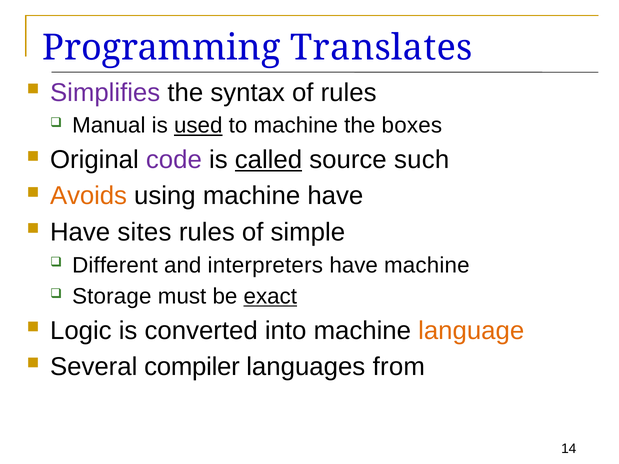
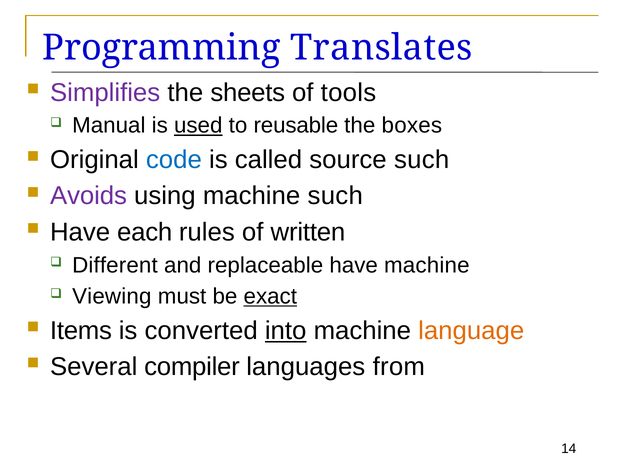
syntax: syntax -> sheets (248, 93)
of rules: rules -> tools (348, 93)
to machine: machine -> reusable (296, 126)
code colour: purple -> blue (174, 160)
called underline: present -> none (268, 160)
Avoids colour: orange -> purple (89, 196)
machine have: have -> such (335, 196)
sites: sites -> each (145, 232)
simple: simple -> written (308, 232)
interpreters: interpreters -> replaceable (265, 265)
Storage: Storage -> Viewing (112, 297)
Logic: Logic -> Items (81, 331)
into underline: none -> present (286, 331)
